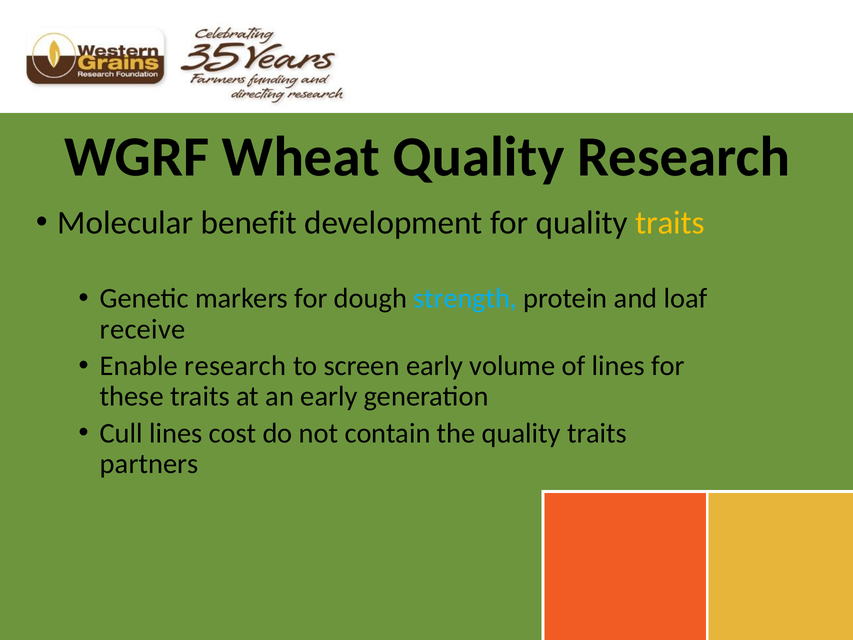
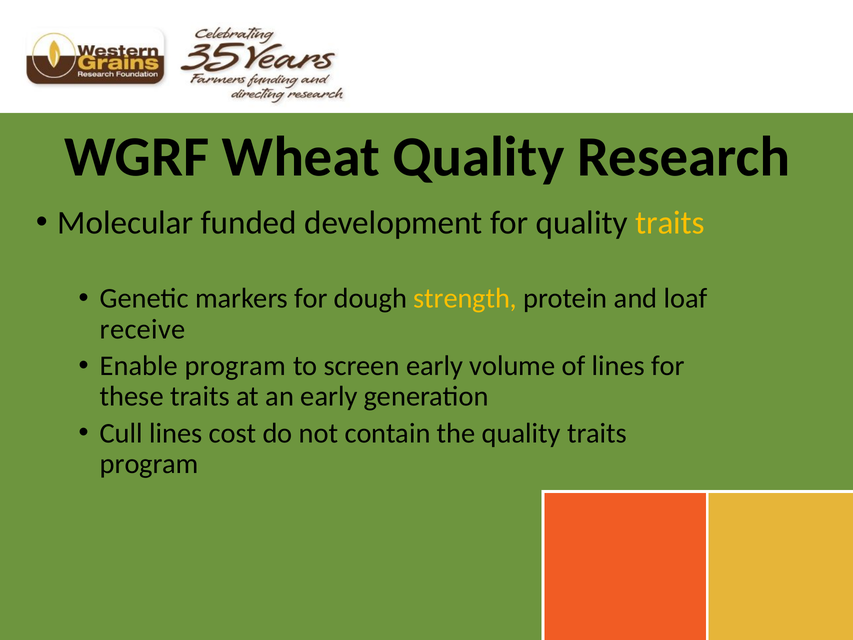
benefit: benefit -> funded (249, 223)
strength colour: light blue -> yellow (465, 298)
Enable research: research -> program (235, 366)
partners: partners -> program (149, 464)
